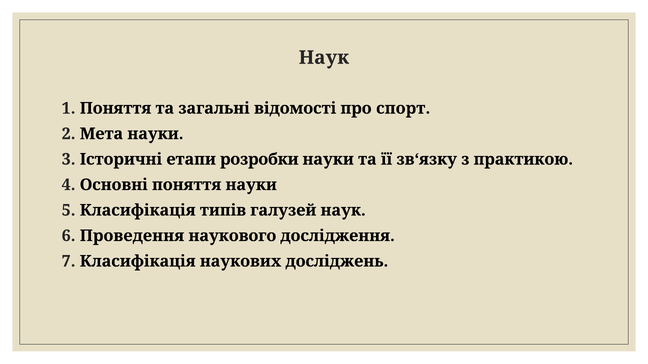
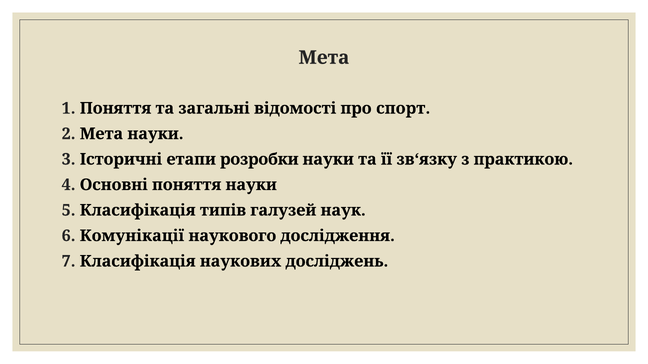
Наук: Наук -> Мета (324, 58)
Проведення: Проведення -> Комунікації (132, 236)
